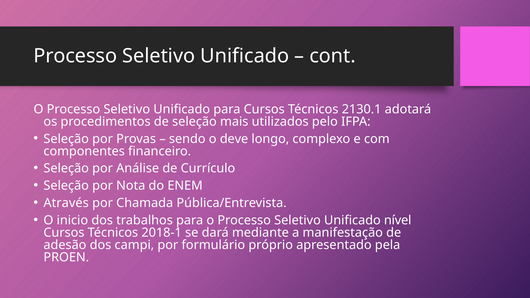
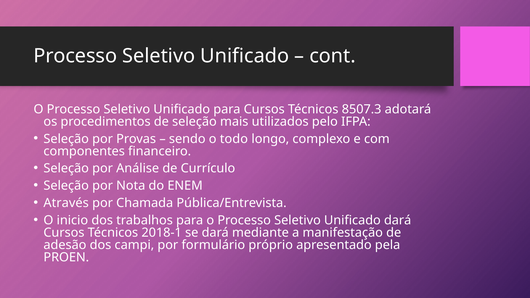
2130.1: 2130.1 -> 8507.3 (362, 109)
deve: deve -> todo (234, 139)
Unificado nível: nível -> dará (398, 220)
